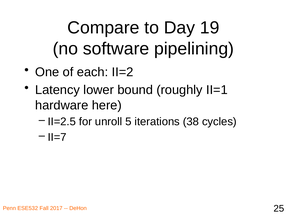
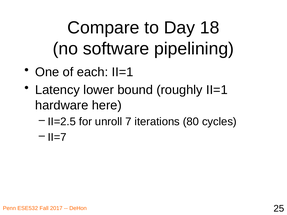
19: 19 -> 18 (210, 28)
each II=2: II=2 -> II=1 (123, 72)
5: 5 -> 7 (128, 122)
38: 38 -> 80 (191, 122)
